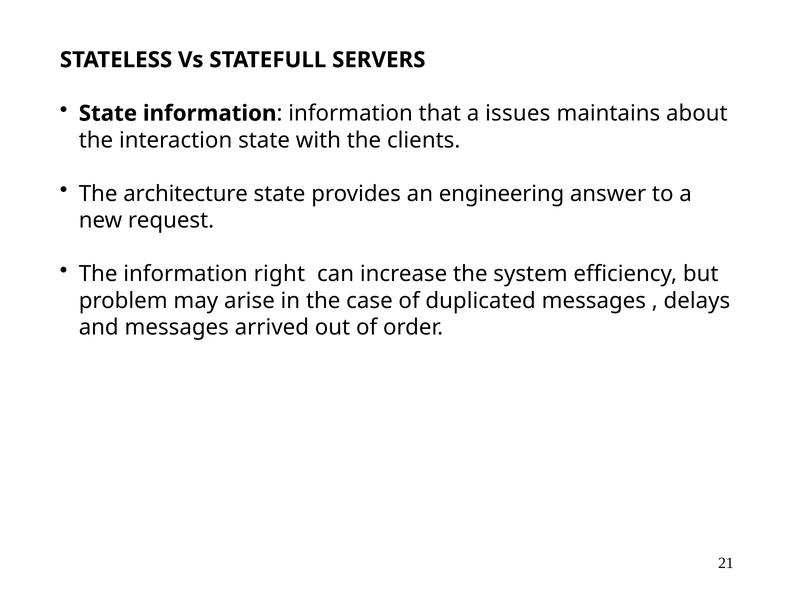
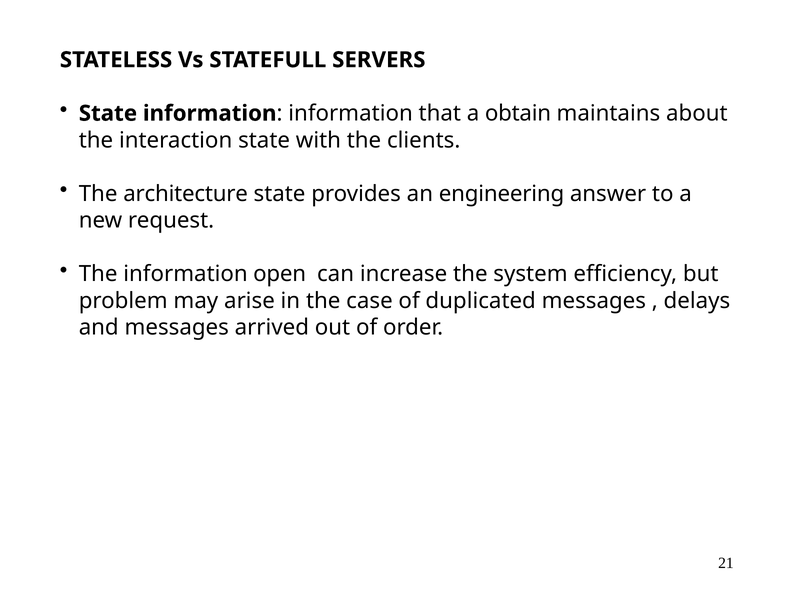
issues: issues -> obtain (518, 113)
right: right -> open (280, 274)
